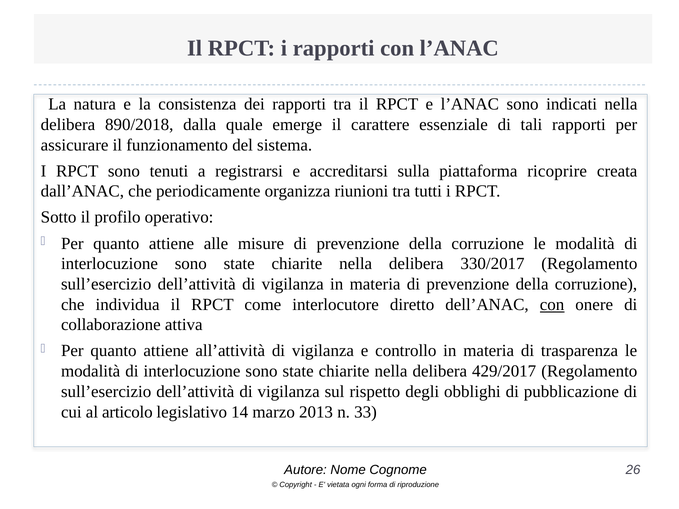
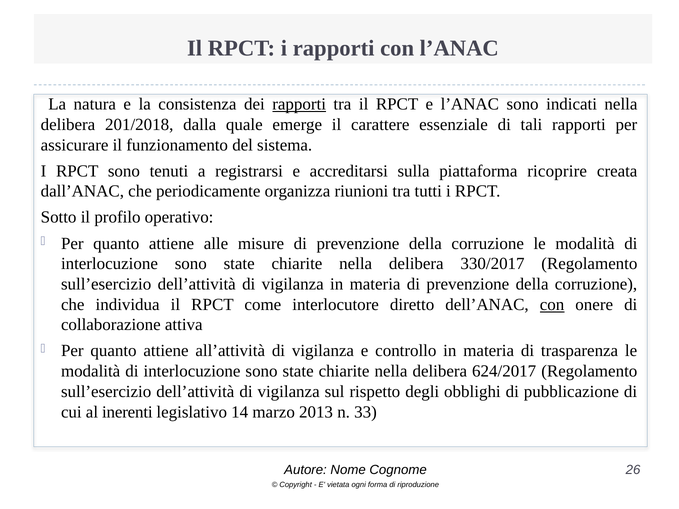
rapporti underline: none -> present (299, 104)
890/2018: 890/2018 -> 201/2018 (139, 125)
429/2017: 429/2017 -> 624/2017 (504, 371)
articolo: articolo -> inerenti (127, 412)
